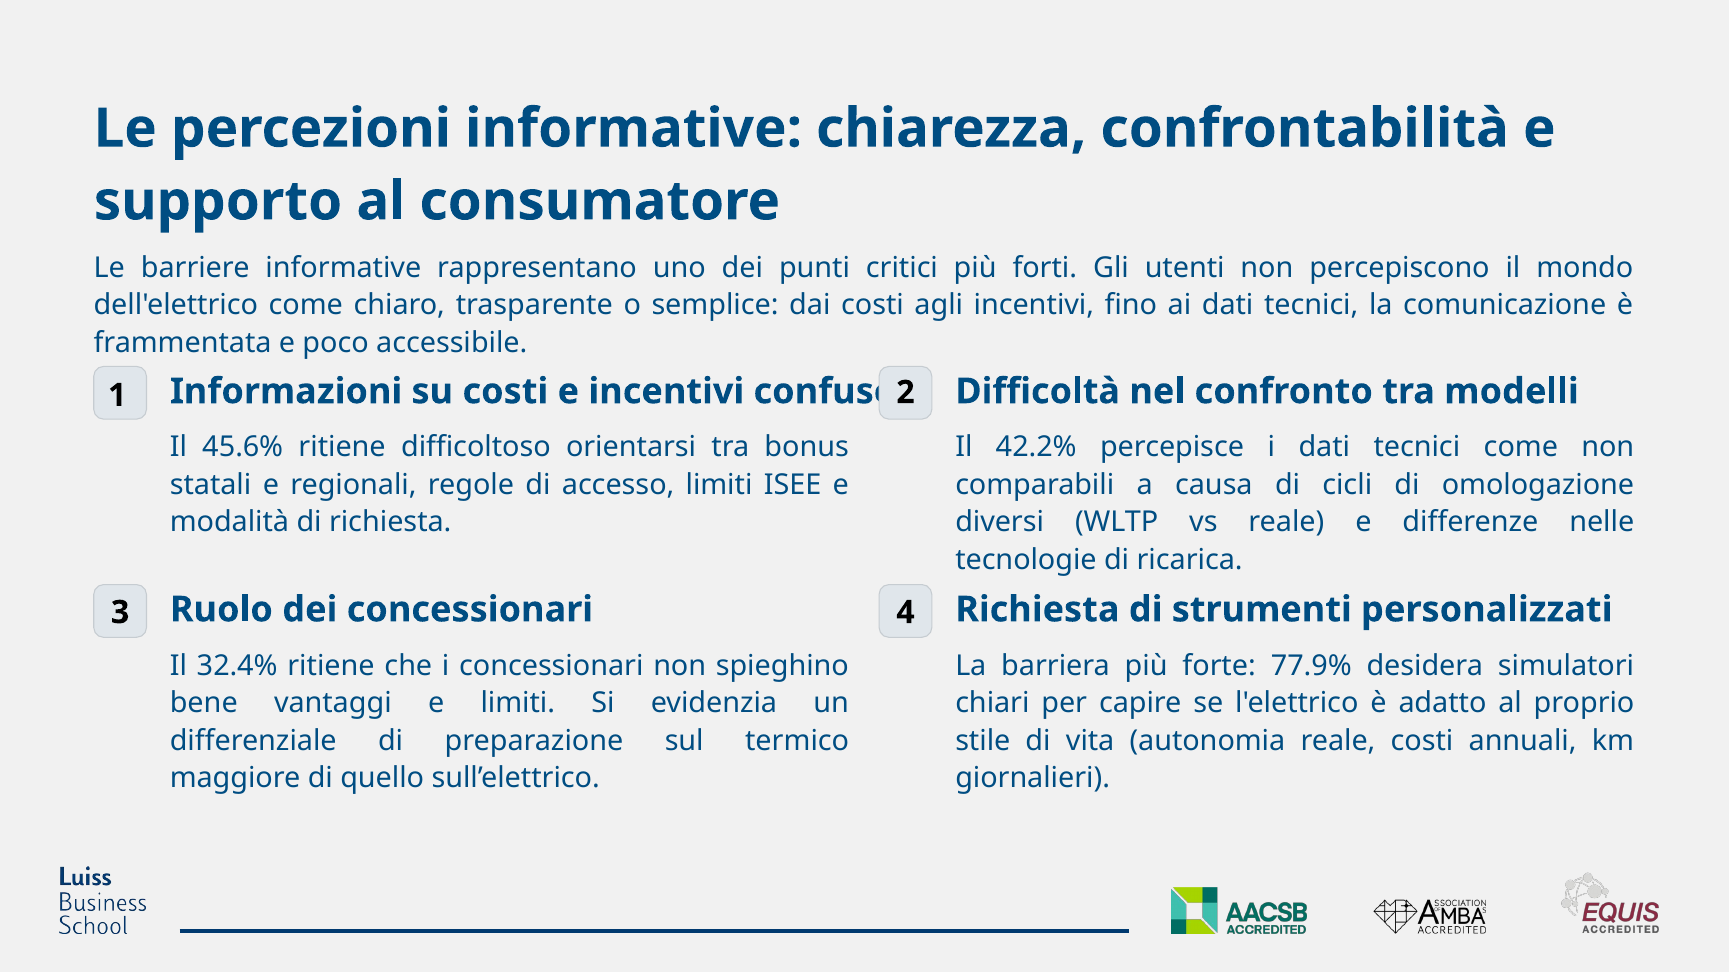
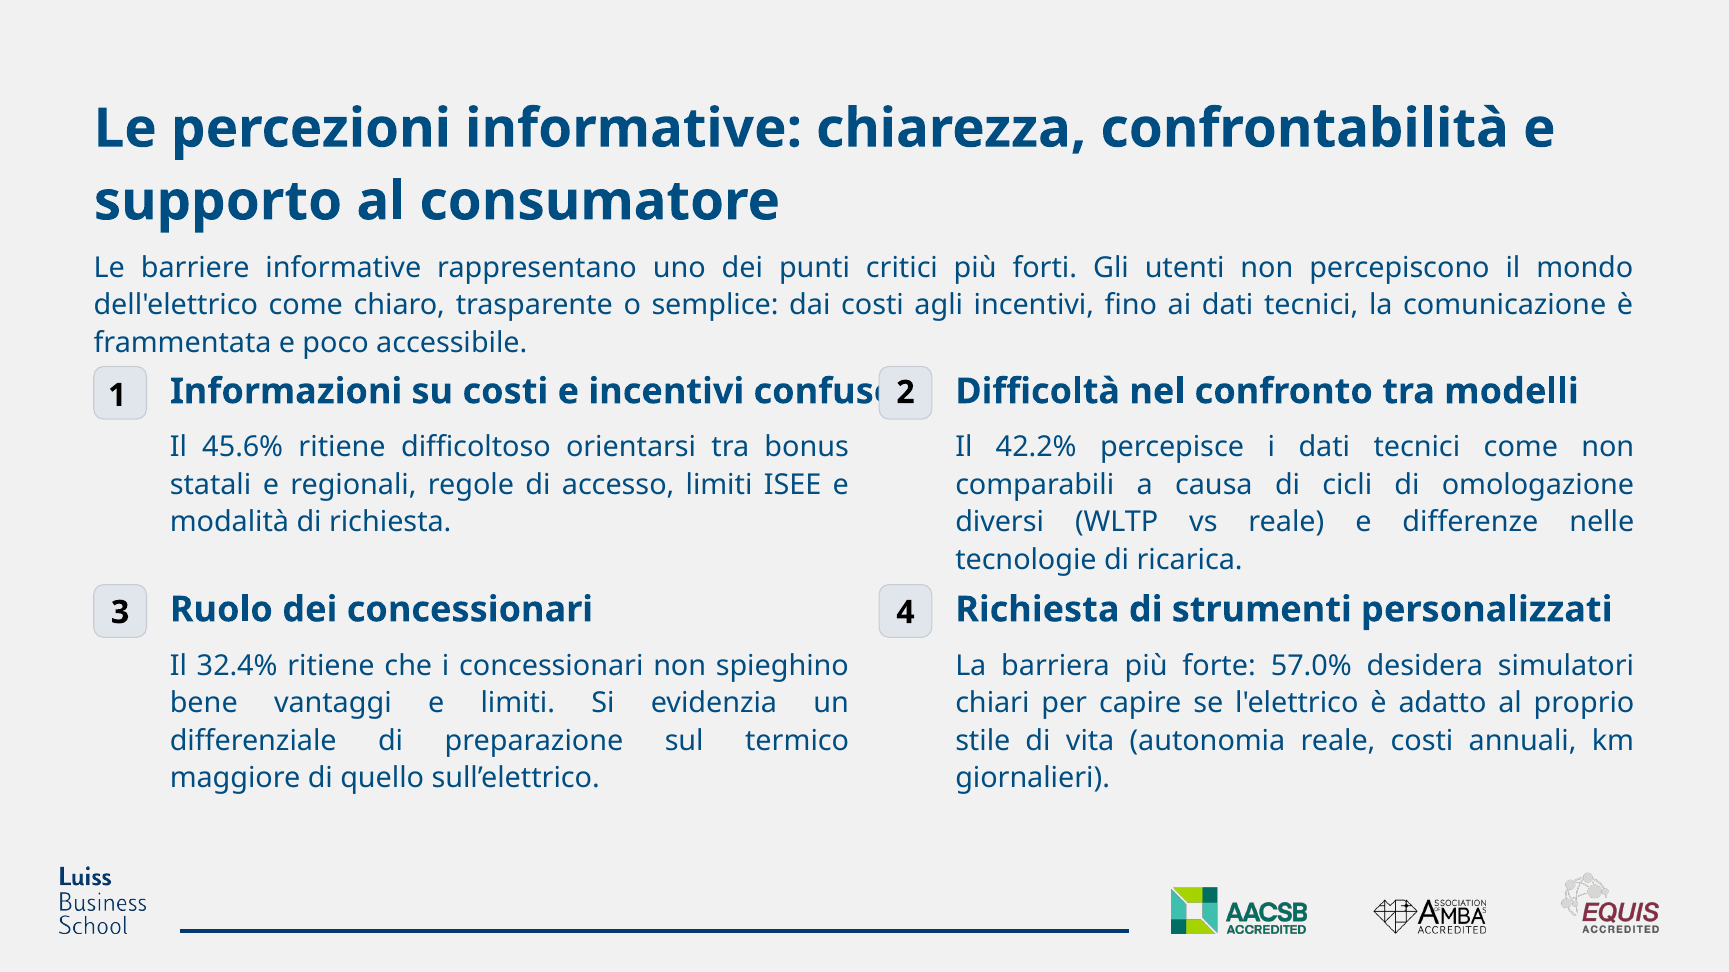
77.9%: 77.9% -> 57.0% (1311, 666)
